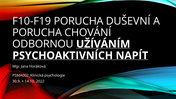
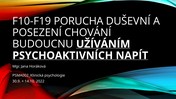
PORUCHA: PORUCHA -> POSEZENÍ (37, 33)
ODBORNOU: ODBORNOU -> BUDOUCNU (43, 44)
